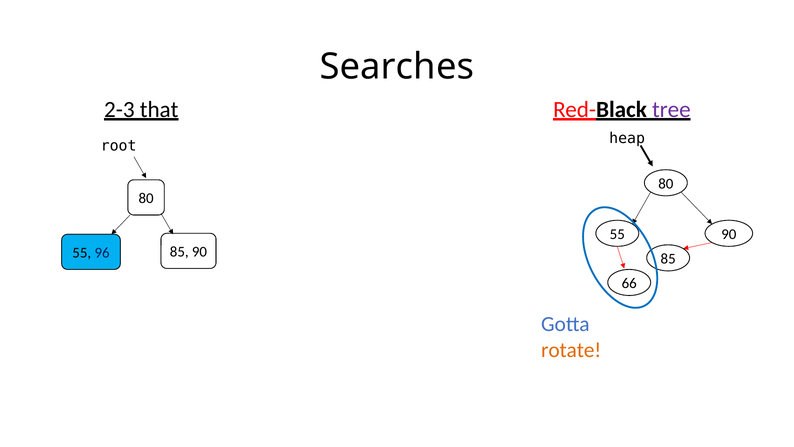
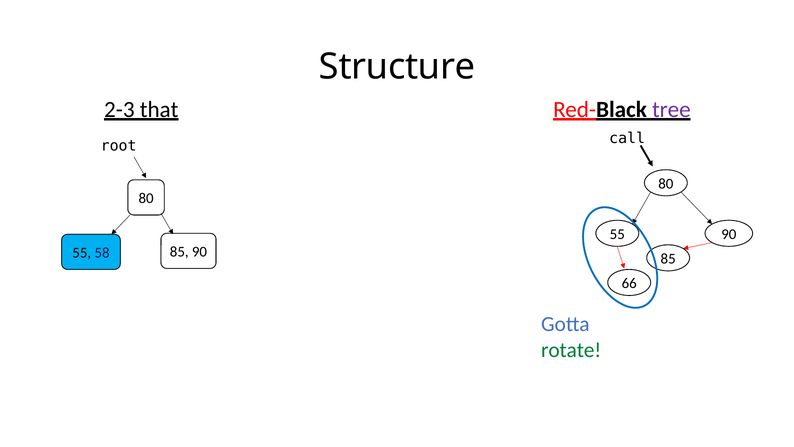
Searches: Searches -> Structure (397, 67)
heap: heap -> call (627, 138)
96: 96 -> 58 (102, 253)
rotate colour: orange -> green (571, 350)
